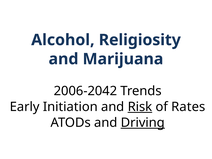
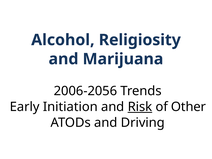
2006-2042: 2006-2042 -> 2006-2056 (85, 91)
Rates: Rates -> Other (188, 107)
Driving underline: present -> none (143, 123)
